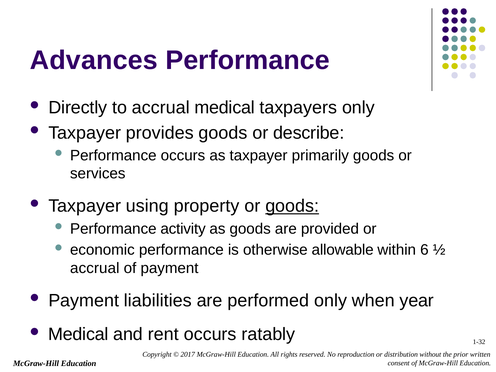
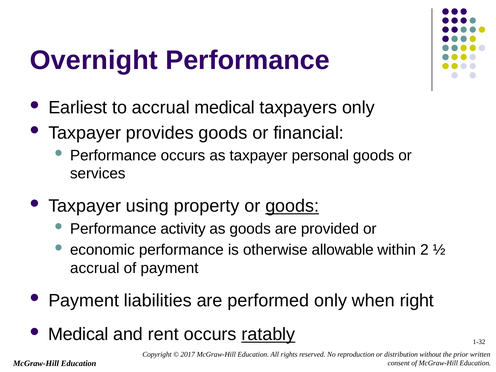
Advances: Advances -> Overnight (94, 60)
Directly: Directly -> Earliest (78, 108)
describe: describe -> financial (309, 133)
primarily: primarily -> personal (320, 155)
6: 6 -> 2 (424, 250)
year: year -> right (417, 301)
ratably underline: none -> present (268, 334)
